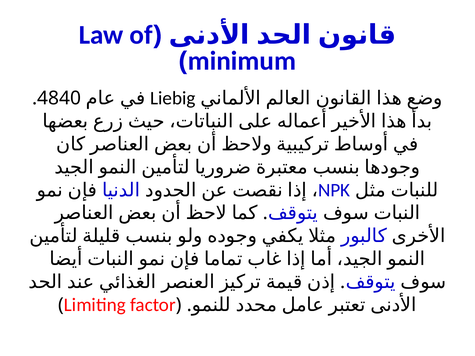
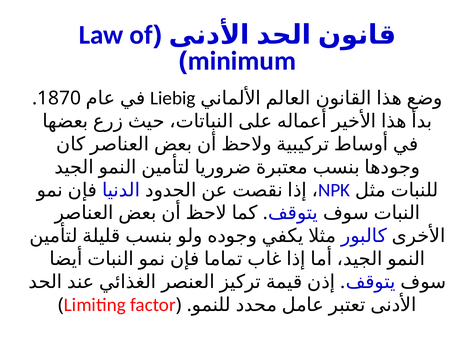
4840: 4840 -> 1870 (59, 98)
